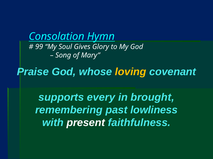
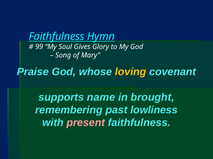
Consolation: Consolation -> Faithfulness (57, 37)
every: every -> name (101, 98)
present colour: white -> pink (86, 123)
